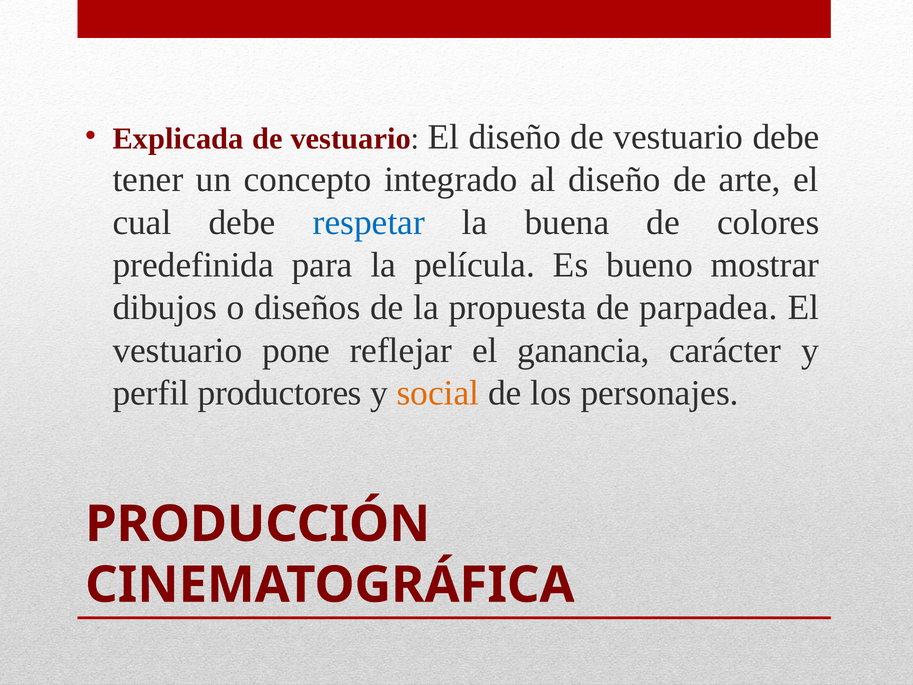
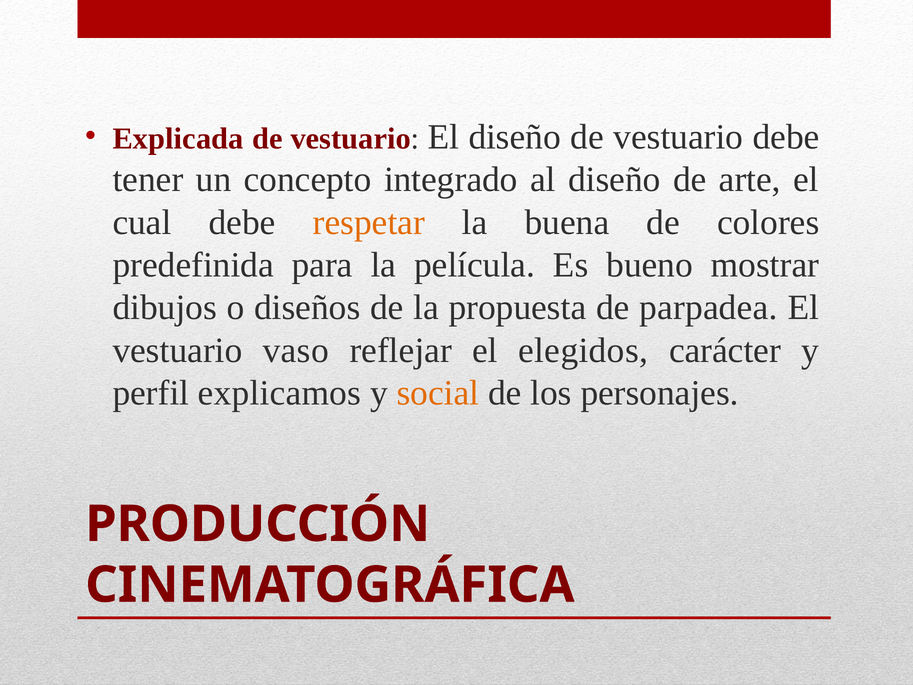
respetar colour: blue -> orange (369, 222)
pone: pone -> vaso (296, 350)
ganancia: ganancia -> elegidos (583, 350)
productores: productores -> explicamos (280, 393)
